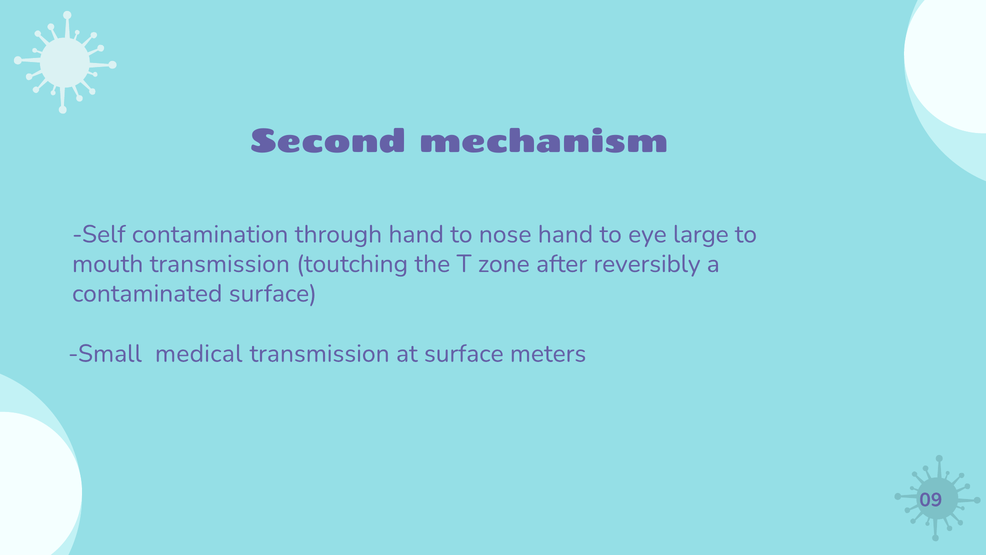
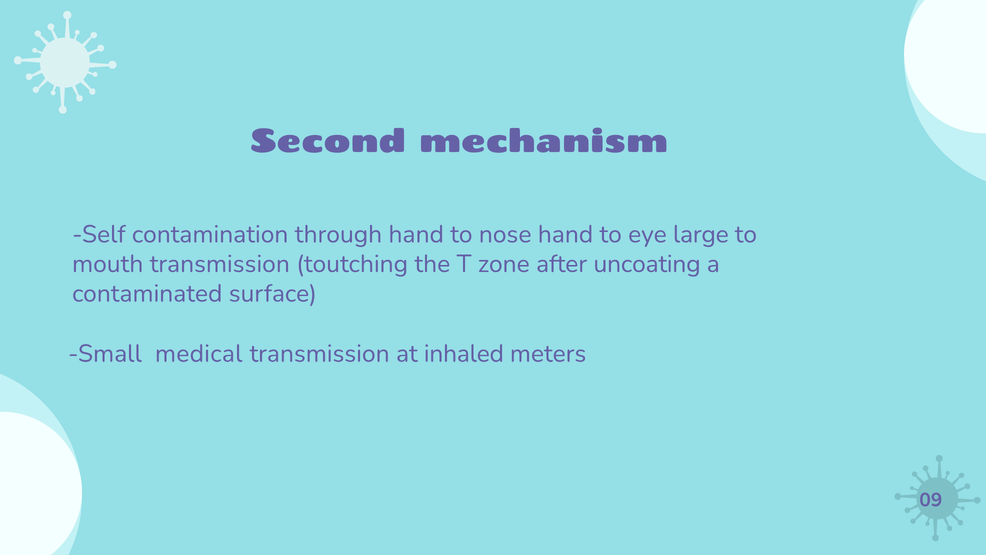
reversibly: reversibly -> uncoating (647, 264)
at surface: surface -> inhaled (464, 353)
